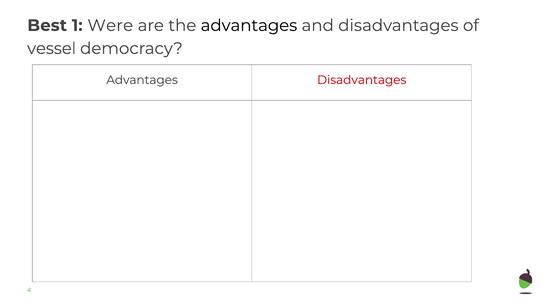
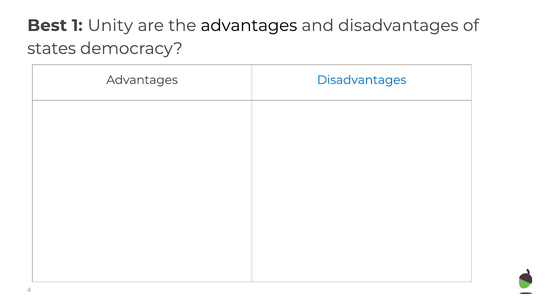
Were: Were -> Unity (110, 25)
vessel: vessel -> states (52, 48)
Disadvantages colour: red -> blue (362, 80)
